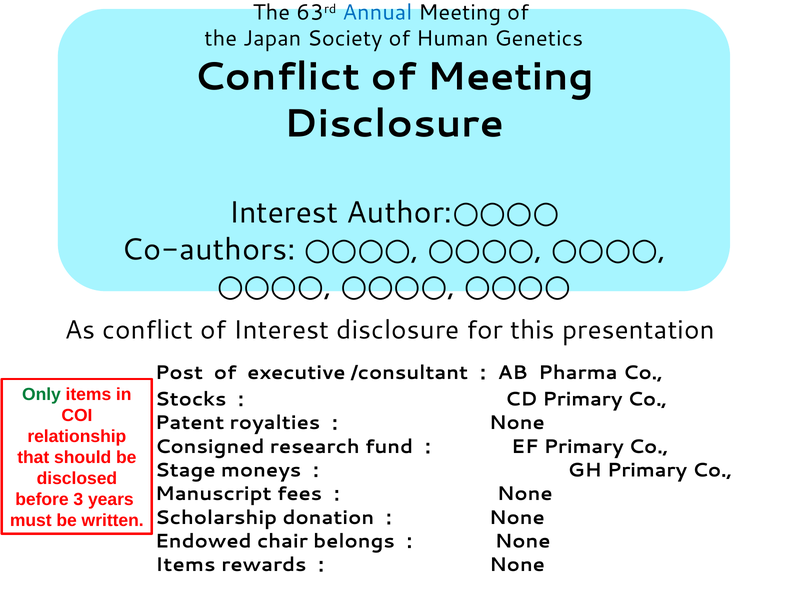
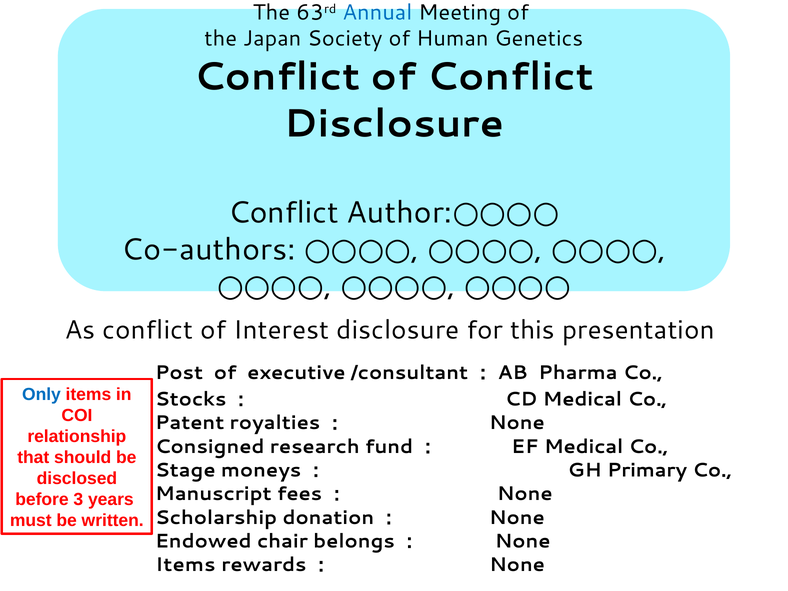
of Meeting: Meeting -> Conflict (510, 77)
Interest: Interest -> Conflict (283, 213)
Only colour: green -> blue (41, 395)
CD Primary: Primary -> Medical (582, 399)
EF Primary: Primary -> Medical (584, 447)
